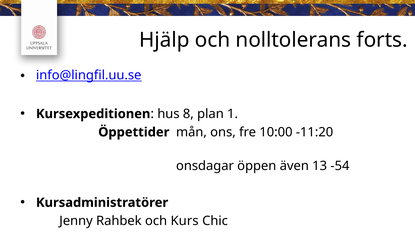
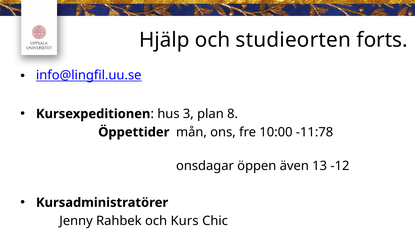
nolltolerans: nolltolerans -> studieorten (293, 40)
8: 8 -> 3 (188, 114)
1: 1 -> 8 (233, 114)
-11:20: -11:20 -> -11:78 (315, 132)
-54: -54 -> -12 (340, 166)
